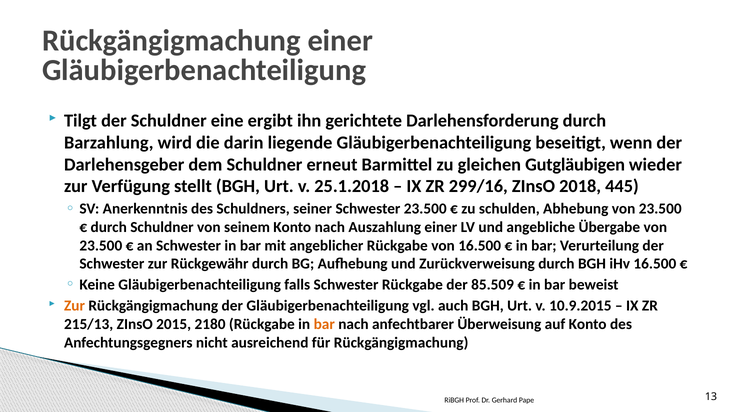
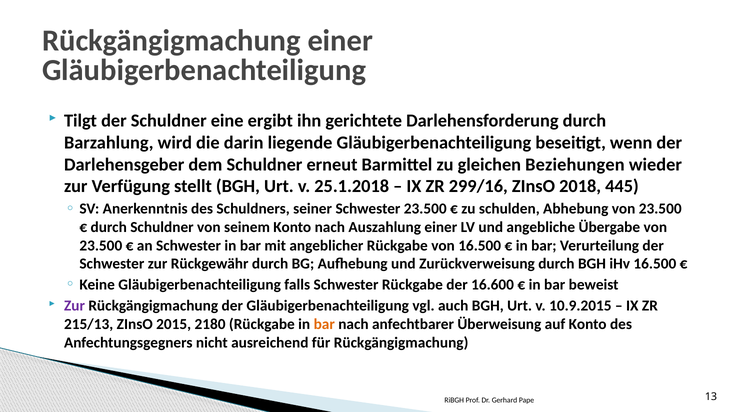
Gutgläubigen: Gutgläubigen -> Beziehungen (575, 165)
85.509: 85.509 -> 16.600 (493, 285)
Zur colour: orange -> purple (74, 306)
